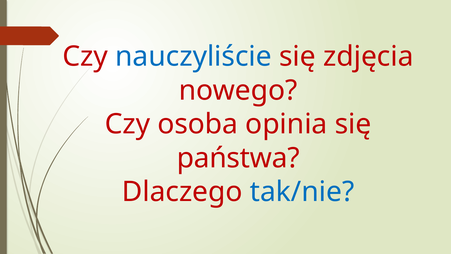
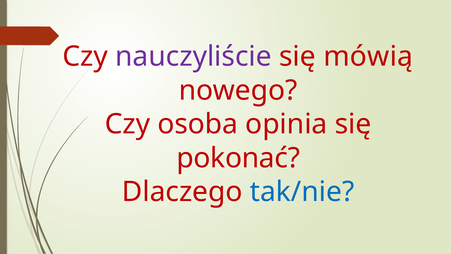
nauczyliście colour: blue -> purple (194, 56)
zdjęcia: zdjęcia -> mówią (368, 56)
państwa: państwa -> pokonać (238, 158)
